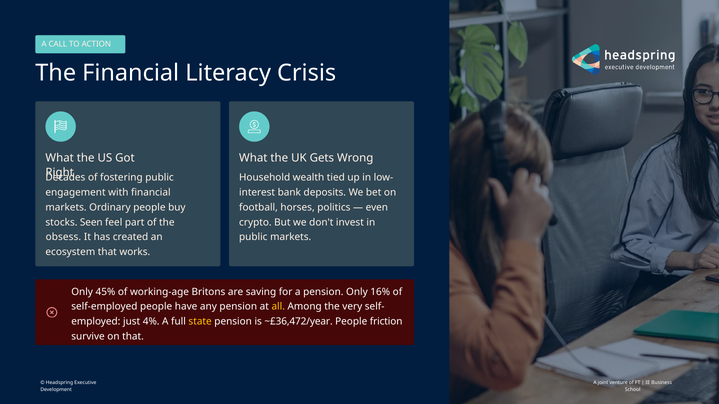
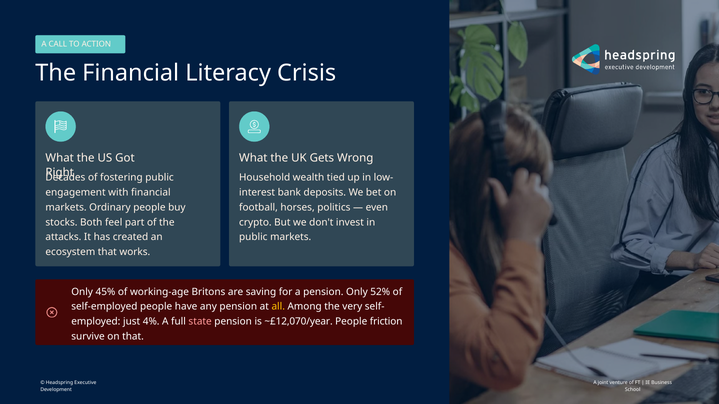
Seen: Seen -> Both (91, 222)
obsess: obsess -> attacks (63, 237)
16%: 16% -> 52% (380, 292)
state colour: yellow -> pink (200, 322)
~£36,472/year: ~£36,472/year -> ~£12,070/year (299, 322)
